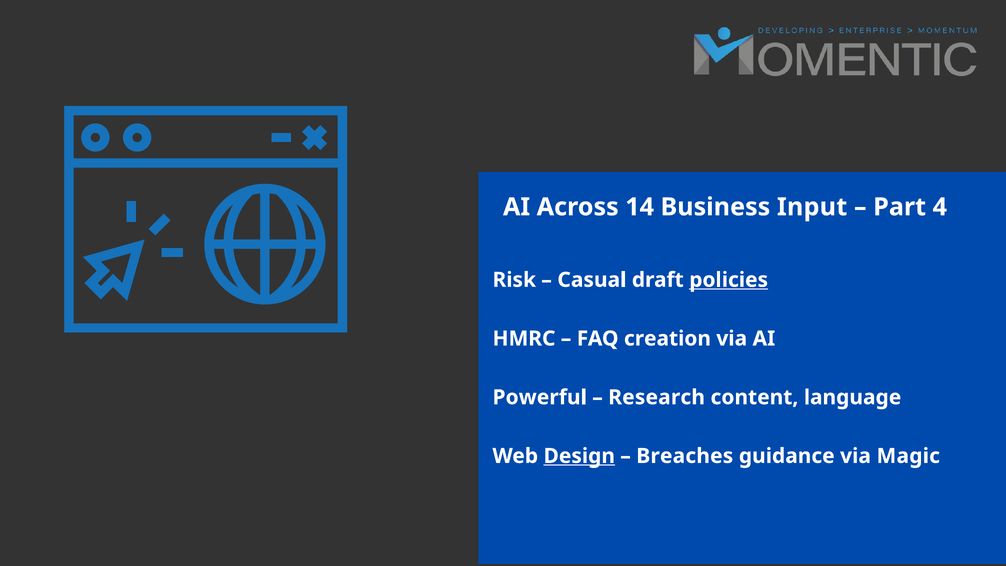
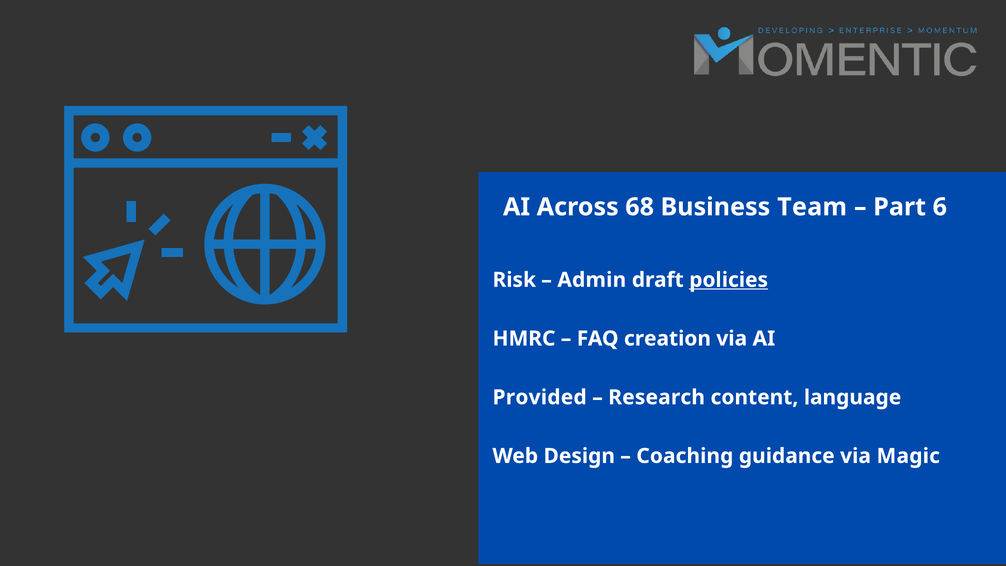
14: 14 -> 68 (640, 207)
Input: Input -> Team (812, 207)
4: 4 -> 6 (940, 207)
Casual: Casual -> Admin (592, 280)
Powerful: Powerful -> Provided (540, 397)
Design underline: present -> none (579, 456)
Breaches: Breaches -> Coaching (685, 456)
